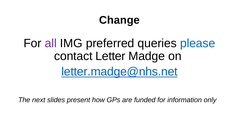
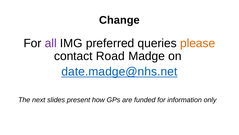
please colour: blue -> orange (198, 43)
Letter: Letter -> Road (110, 56)
letter.madge@nhs.net: letter.madge@nhs.net -> date.madge@nhs.net (119, 71)
